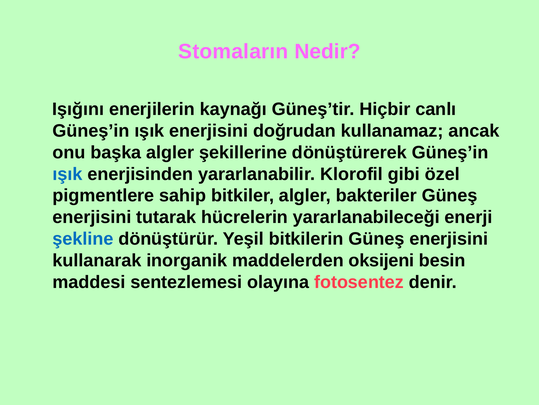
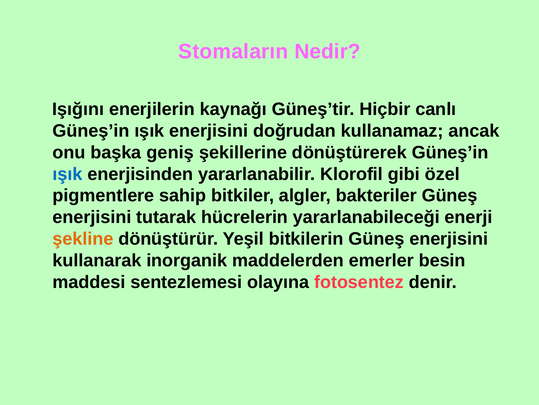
başka algler: algler -> geniş (170, 152)
şekline colour: blue -> orange (83, 238)
oksijeni: oksijeni -> emerler (381, 260)
